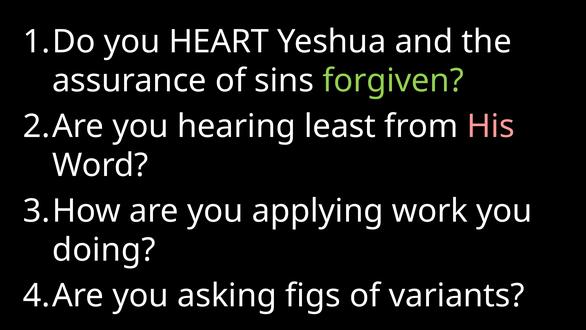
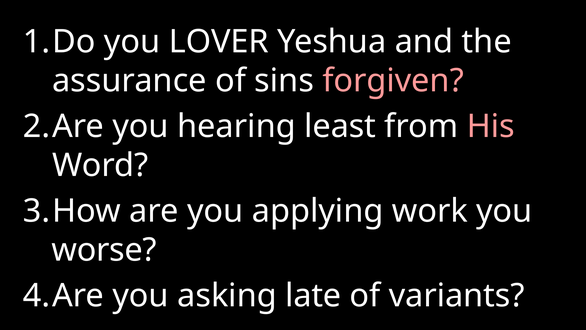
HEART: HEART -> LOVER (219, 42)
forgiven colour: light green -> pink (393, 81)
doing: doing -> worse (104, 250)
figs: figs -> late (313, 295)
